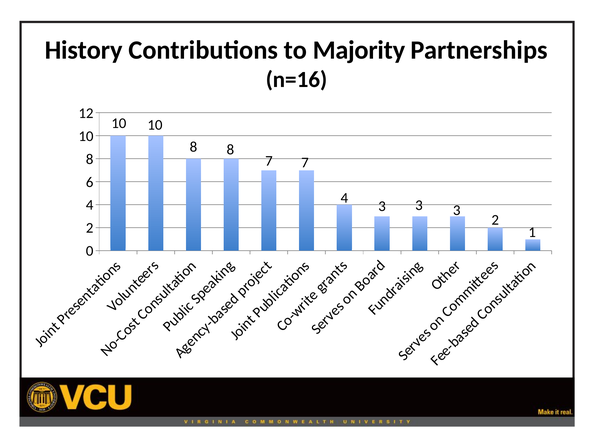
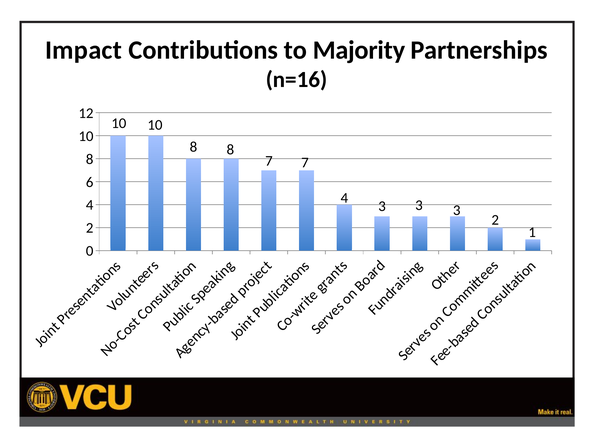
History: History -> Impact (84, 50)
